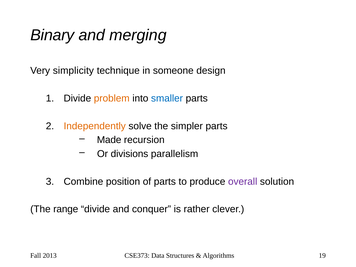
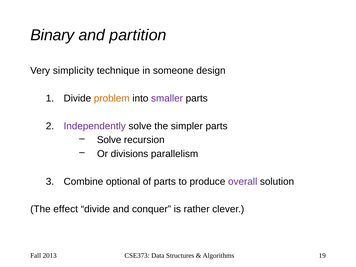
merging: merging -> partition (138, 35)
smaller colour: blue -> purple (167, 98)
Independently colour: orange -> purple (95, 126)
Made: Made -> Solve (109, 140)
position: position -> optional (123, 181)
range: range -> effect (66, 209)
